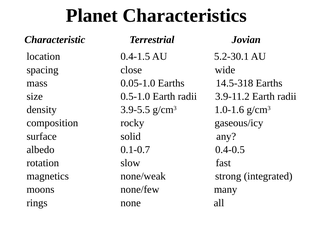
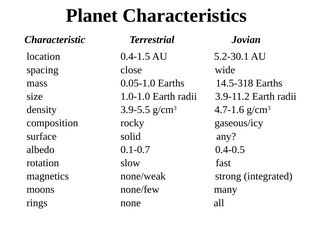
0.5-1.0: 0.5-1.0 -> 1.0-1.0 (135, 97)
1.0-1.6: 1.0-1.6 -> 4.7-1.6 (229, 110)
